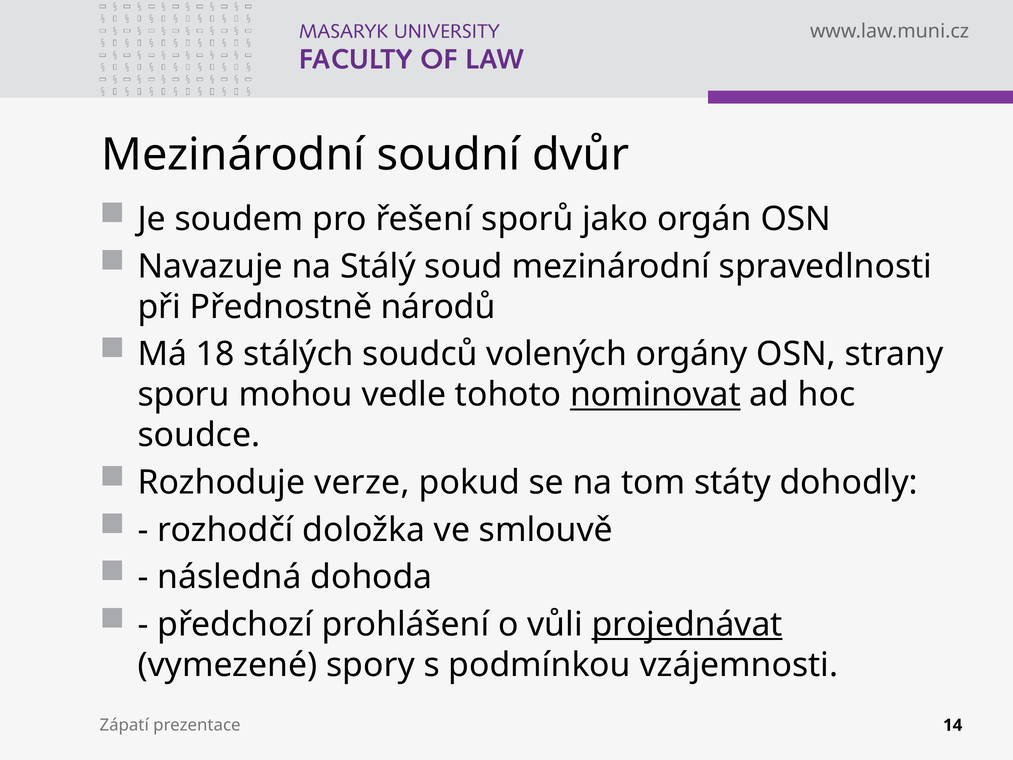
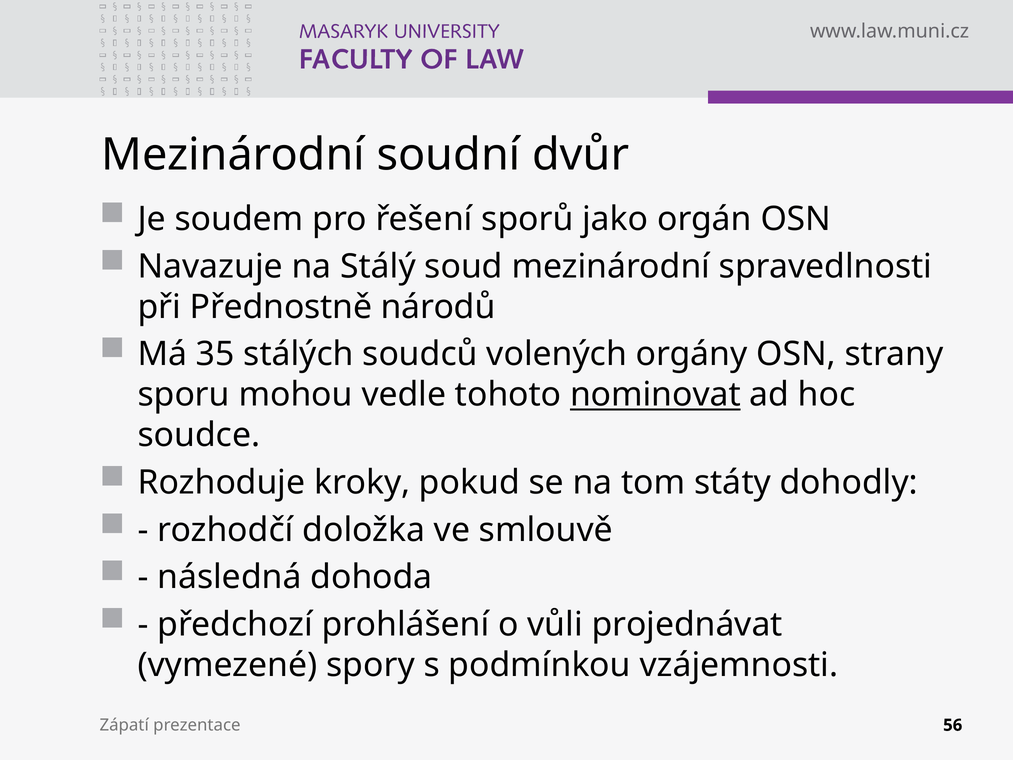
18: 18 -> 35 (215, 354)
verze: verze -> kroky (362, 482)
projednávat underline: present -> none (687, 624)
14: 14 -> 56 (953, 725)
